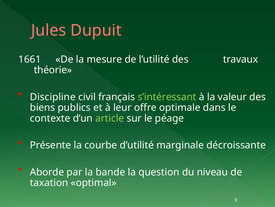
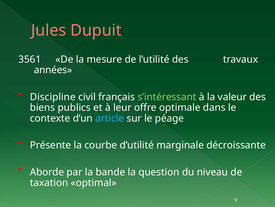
1661: 1661 -> 3561 (30, 59)
théorie: théorie -> années (53, 70)
article colour: light green -> light blue (110, 118)
